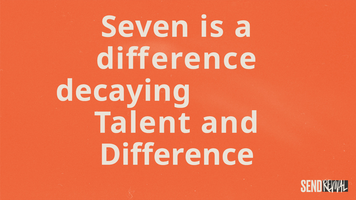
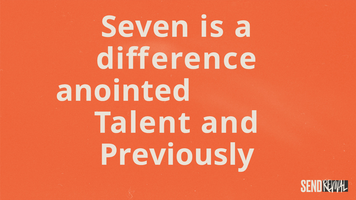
decaying: decaying -> anointed (123, 91)
Difference: Difference -> Previously (177, 155)
